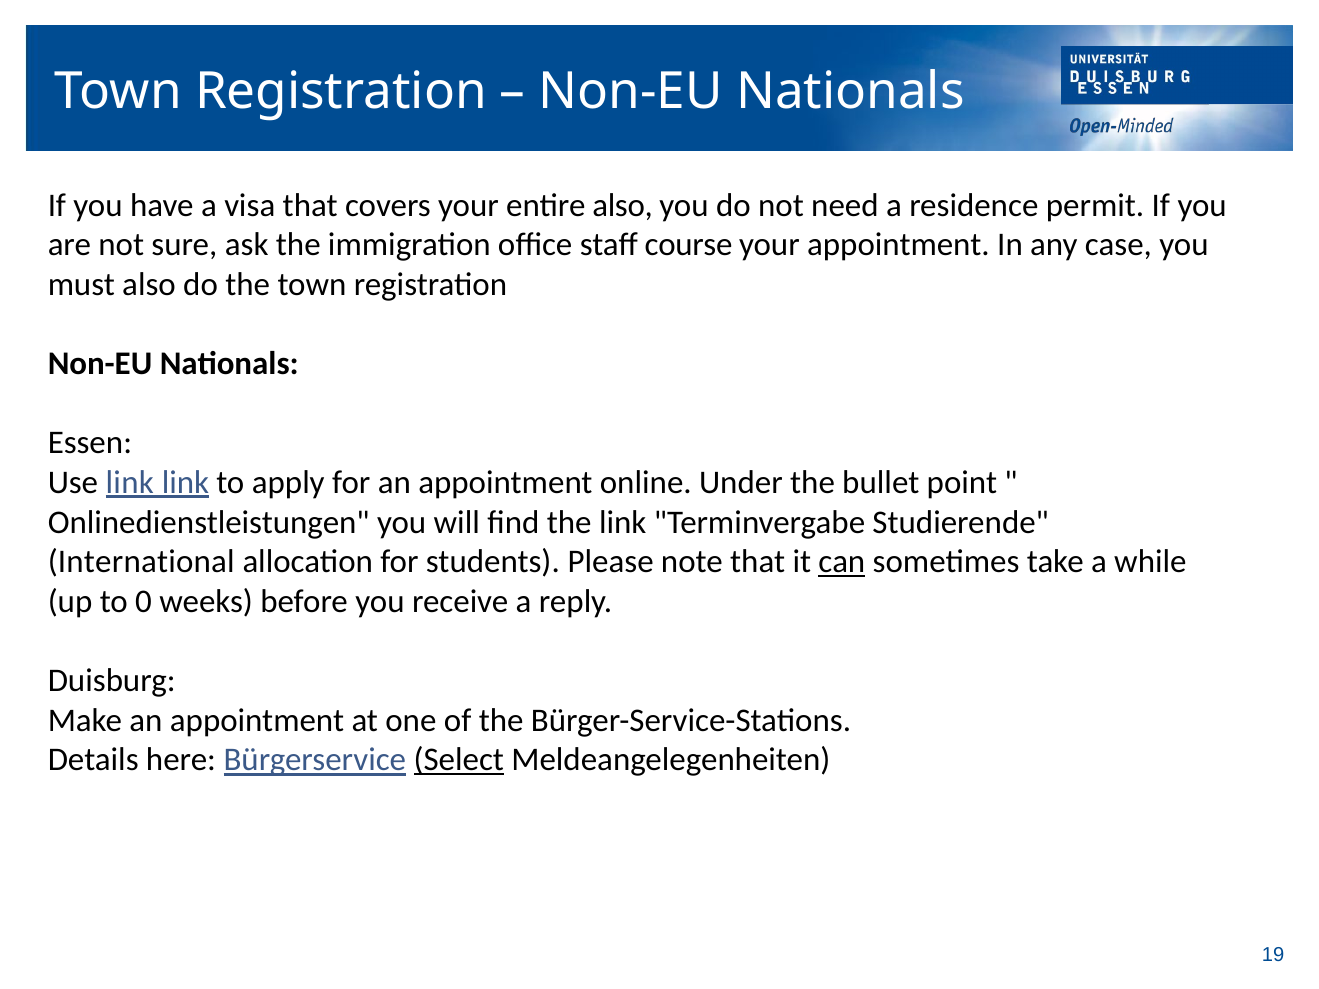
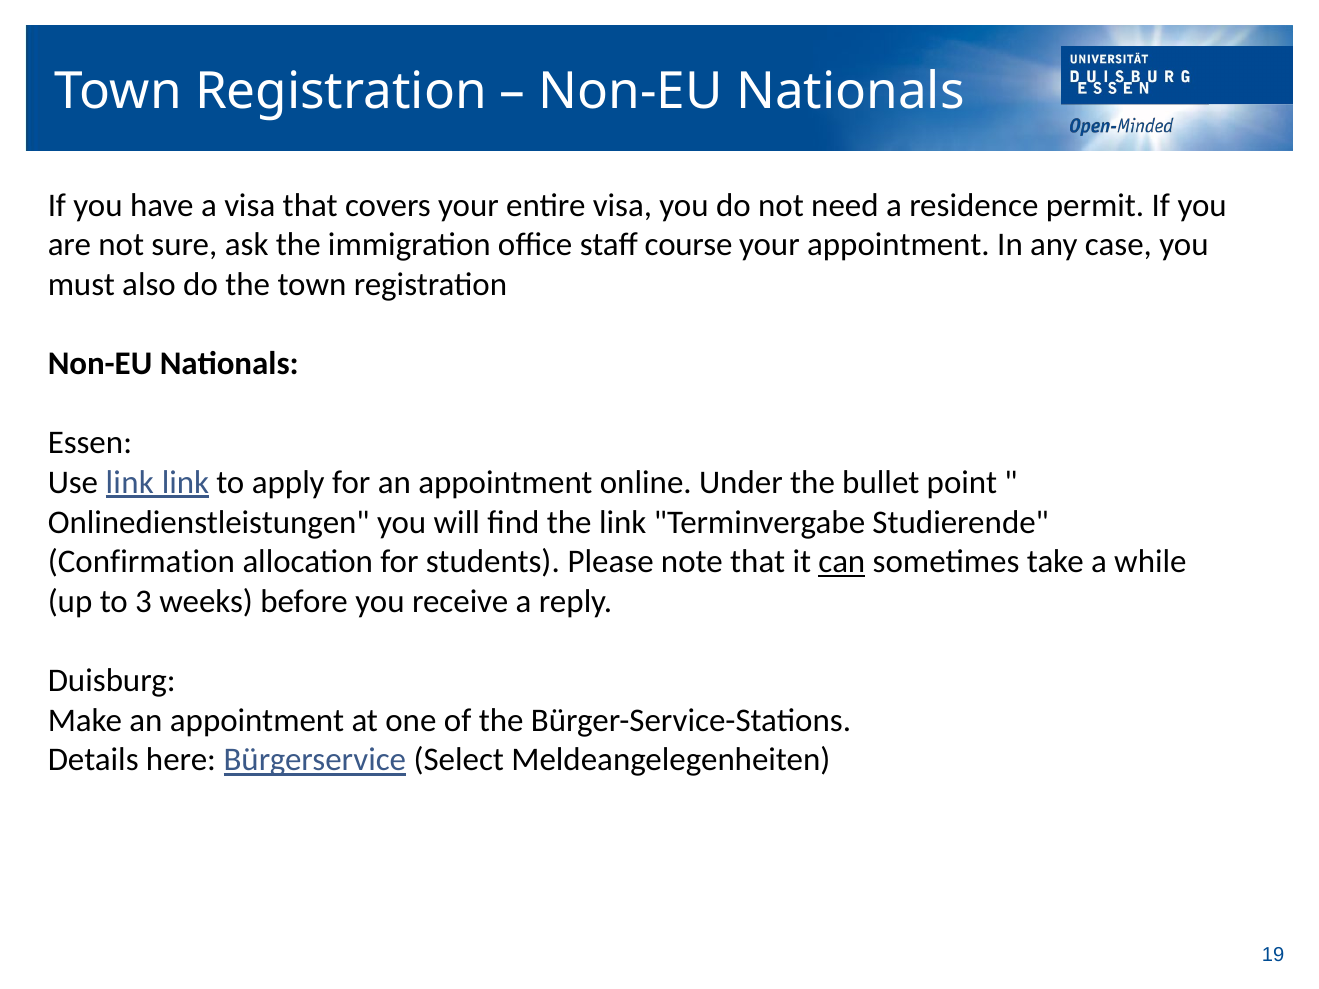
entire also: also -> visa (622, 205)
International: International -> Confirmation (141, 562)
0: 0 -> 3 (144, 602)
Select underline: present -> none (459, 760)
